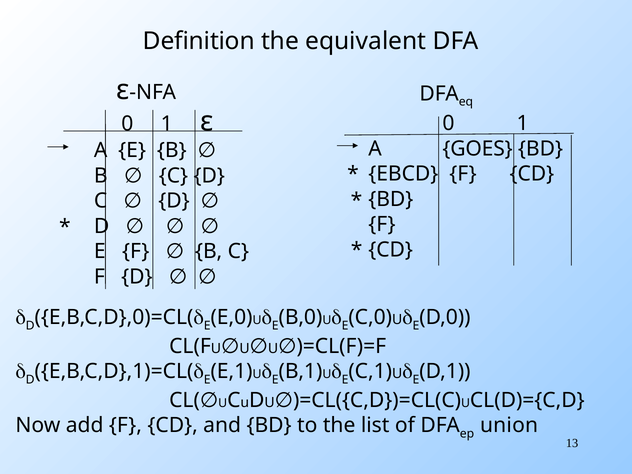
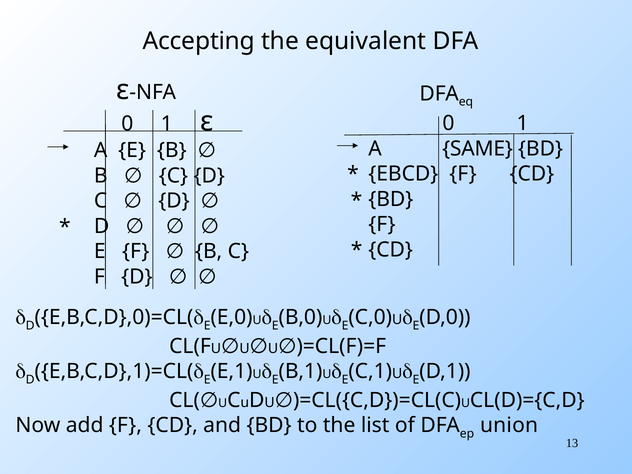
Definition: Definition -> Accepting (199, 41)
GOES: GOES -> SAME (478, 149)
